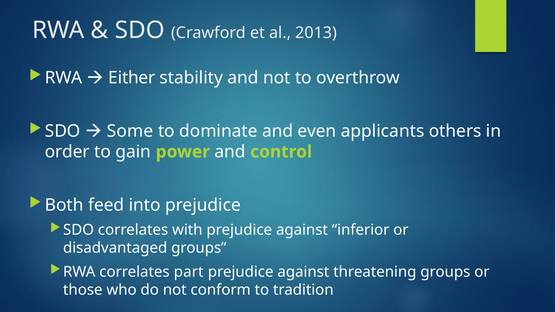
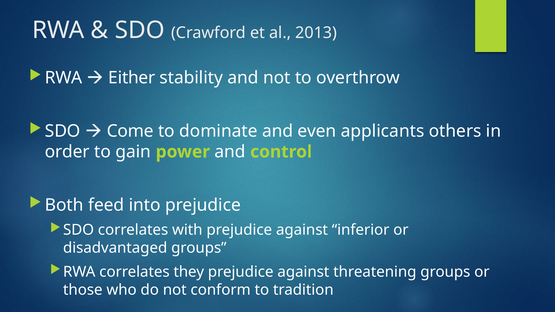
Some: Some -> Come (130, 131)
part: part -> they (189, 272)
